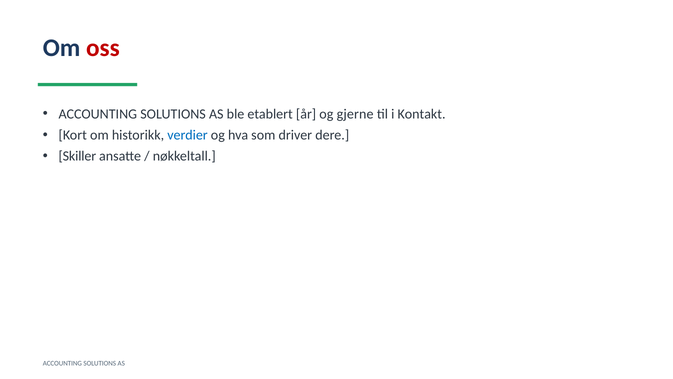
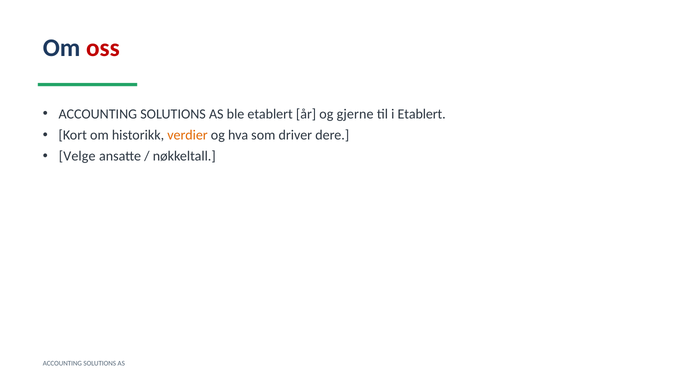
i Kontakt: Kontakt -> Etablert (422, 114)
verdier colour: blue -> orange (187, 135)
Skiller: Skiller -> Velge (77, 156)
